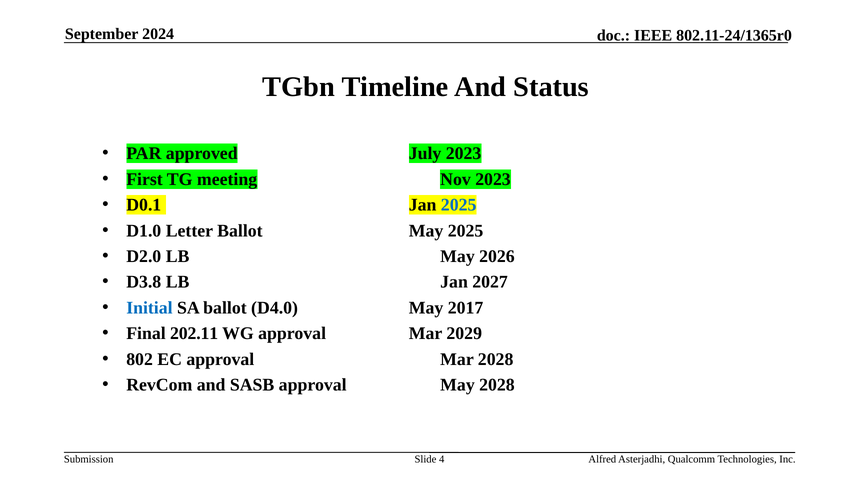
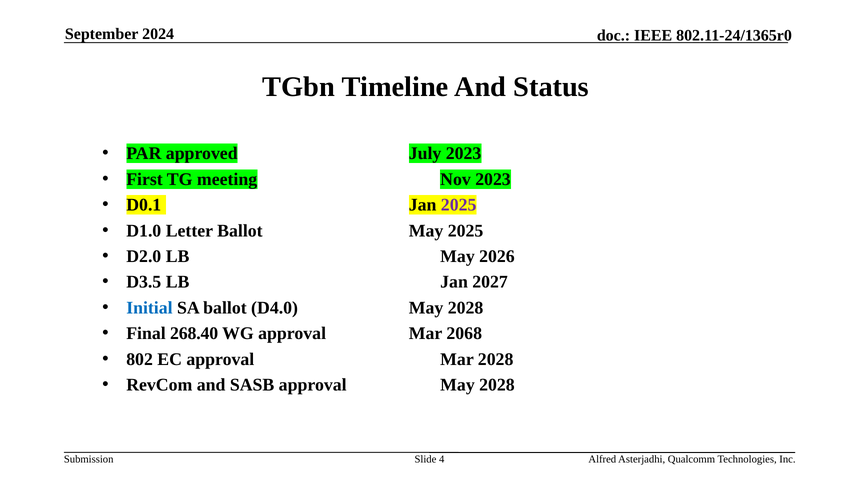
2025 colour: blue -> purple (459, 205)
D3.8: D3.8 -> D3.5 (144, 282)
D4.0 May 2017: 2017 -> 2028 (466, 308)
202.11: 202.11 -> 268.40 (194, 334)
2029: 2029 -> 2068 (464, 334)
